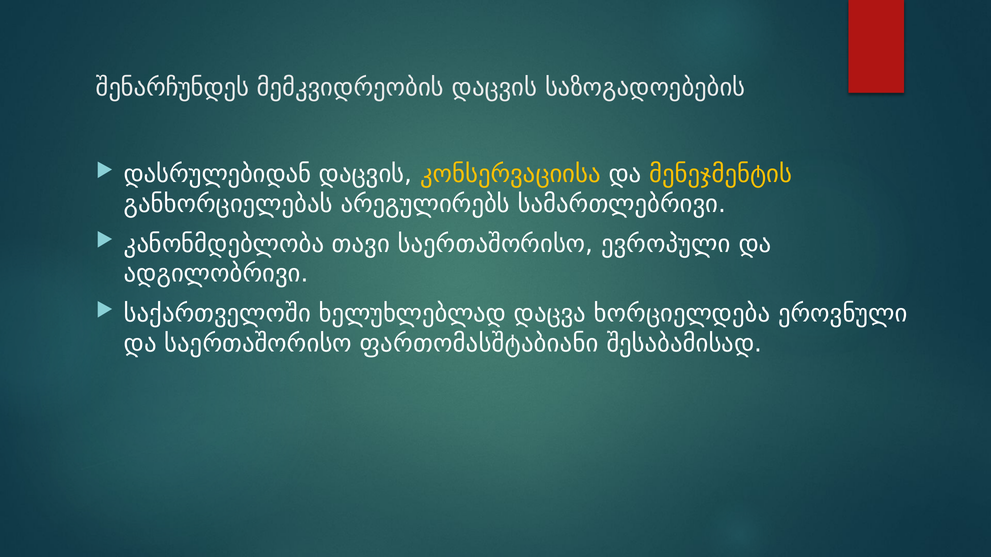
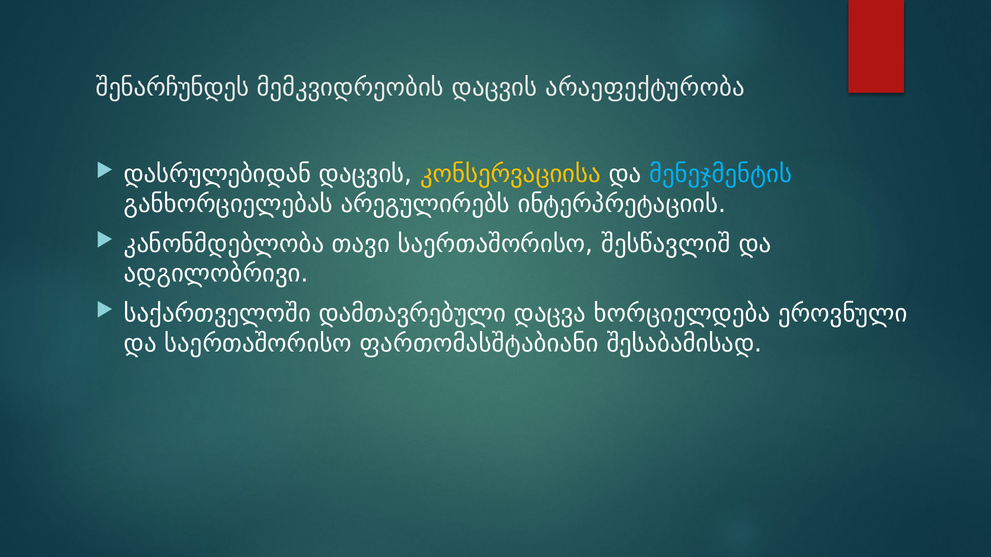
საზოგადოებების: საზოგადოებების -> არაეფექტურობა (645, 88)
მენეჯმენტის colour: yellow -> light blue (721, 174)
სამართლებრივი: სამართლებრივი -> ინტერპრეტაციის (622, 204)
ევროპული: ევროპული -> შესწავლიშ (666, 244)
ხელუხლებლად: ხელუხლებლად -> დამთავრებული (412, 314)
